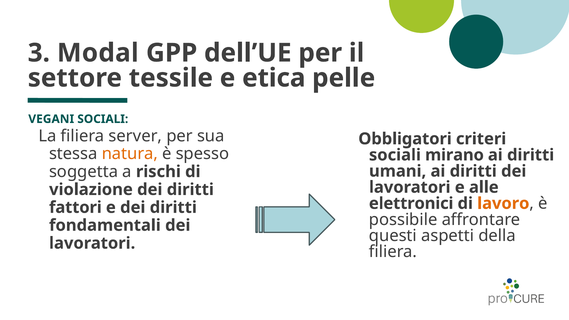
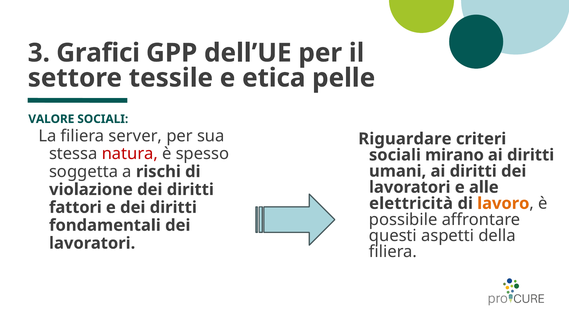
Modal: Modal -> Grafici (98, 53)
VEGANI: VEGANI -> VALORE (51, 119)
Obbligatori: Obbligatori -> Riguardare (405, 139)
natura colour: orange -> red (130, 154)
elettronici: elettronici -> elettricità (411, 203)
